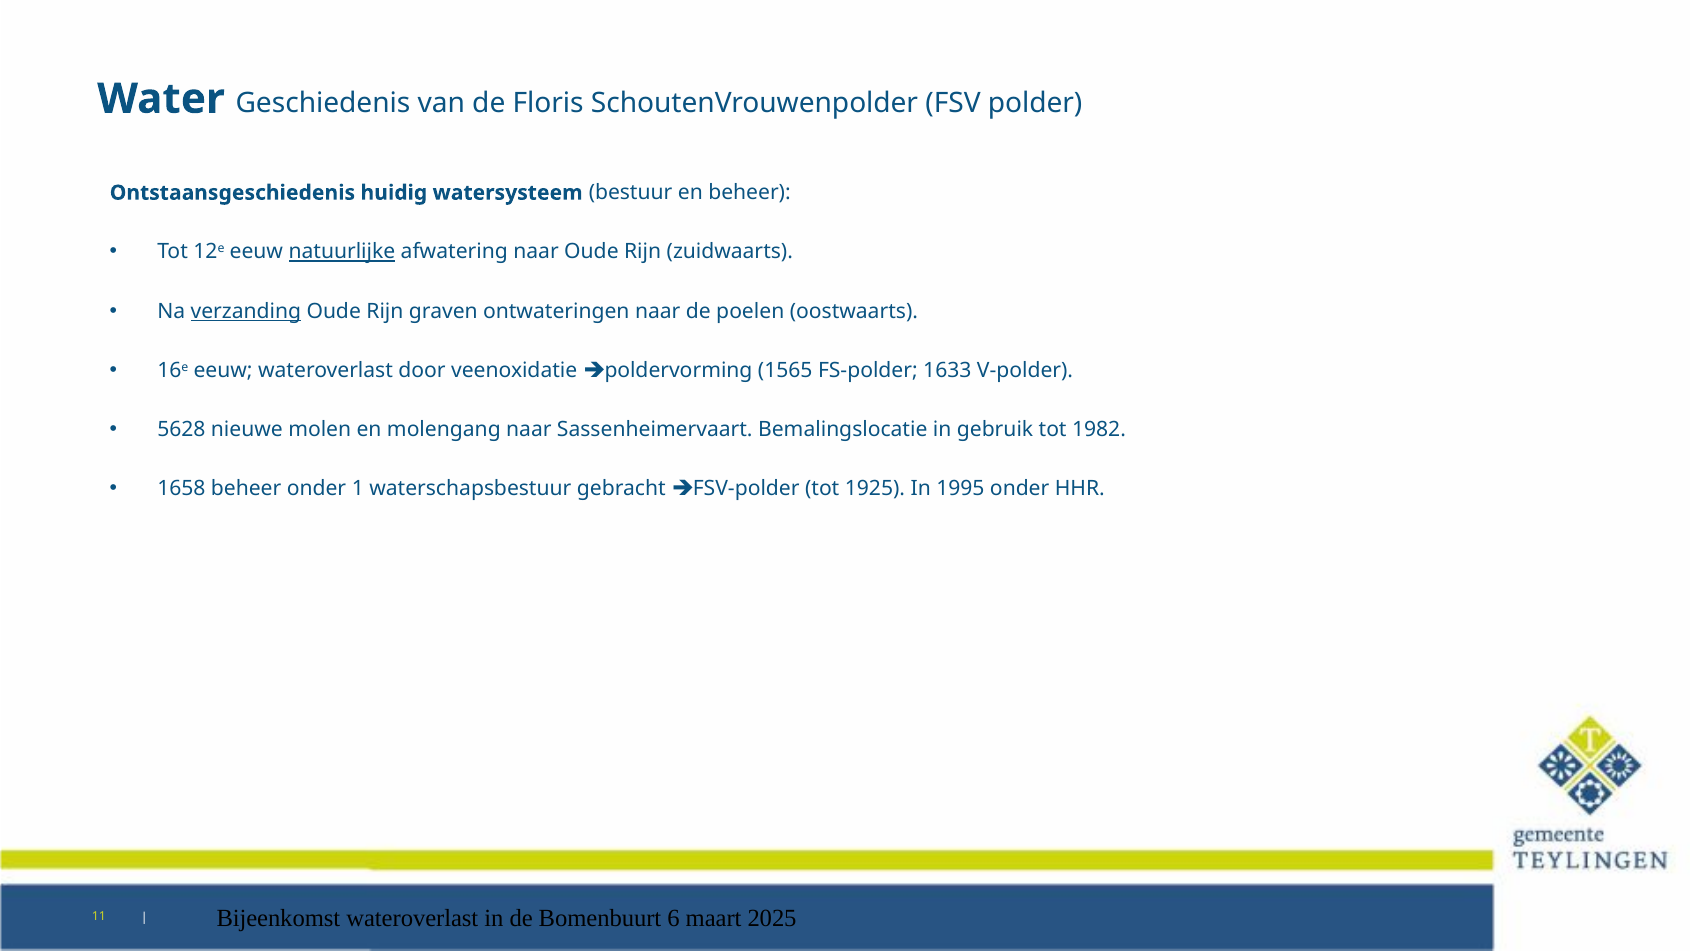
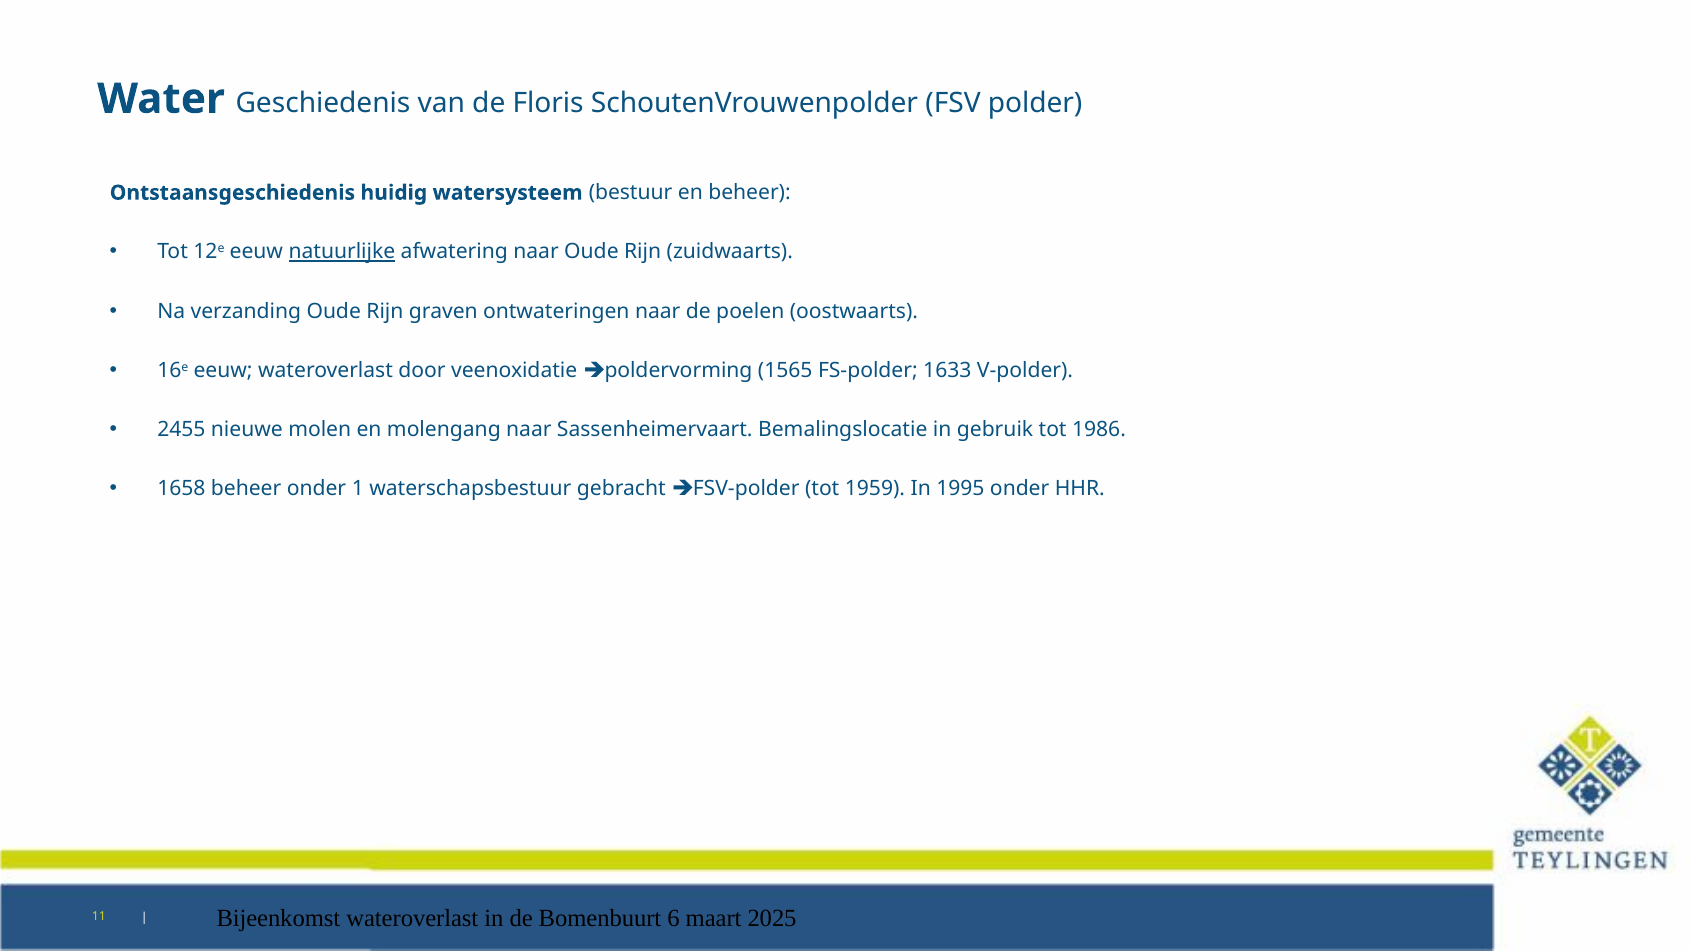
verzanding underline: present -> none (246, 311)
5628: 5628 -> 2455 (181, 429)
1982: 1982 -> 1986 (1099, 429)
1925: 1925 -> 1959 (875, 489)
